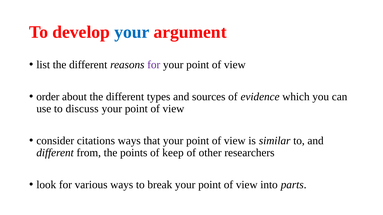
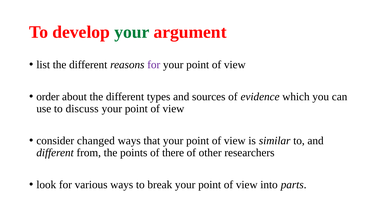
your colour: blue -> green (132, 32)
citations: citations -> changed (96, 141)
keep: keep -> there (173, 153)
